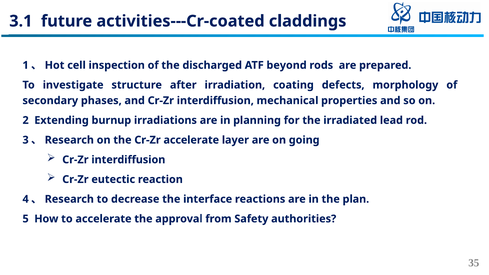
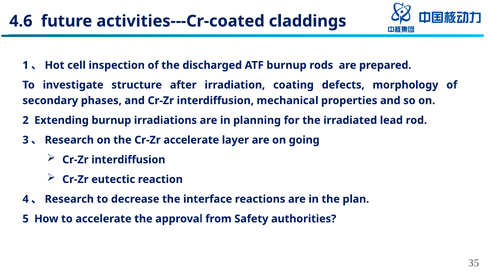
3.1: 3.1 -> 4.6 (21, 21)
ATF beyond: beyond -> burnup (287, 65)
